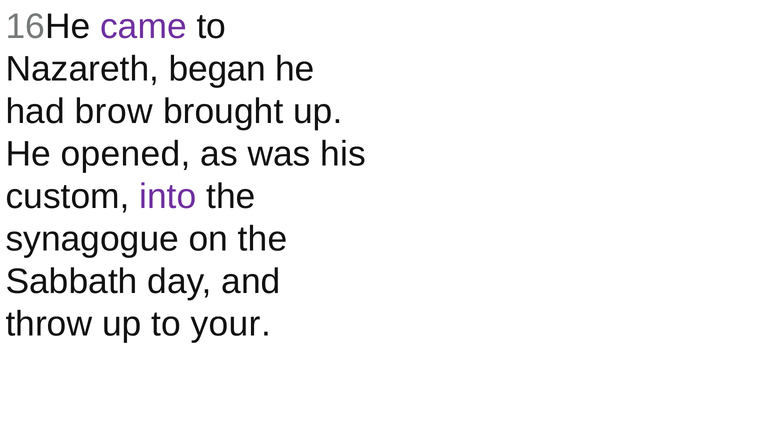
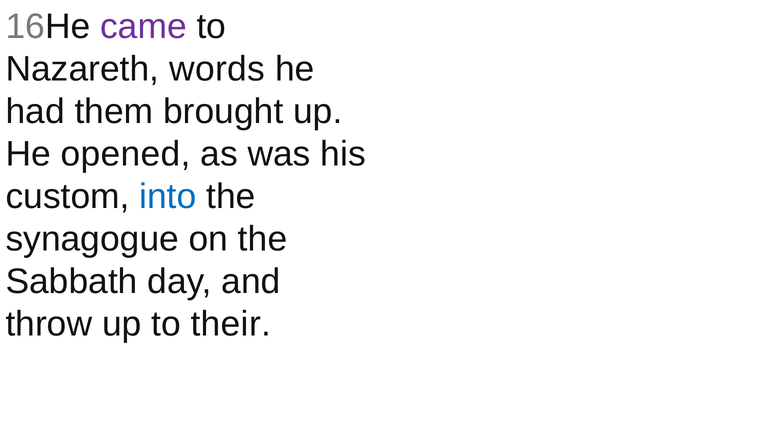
began: began -> words (217, 69)
brow: brow -> them (114, 112)
into colour: purple -> blue (168, 197)
your: your -> their (231, 324)
